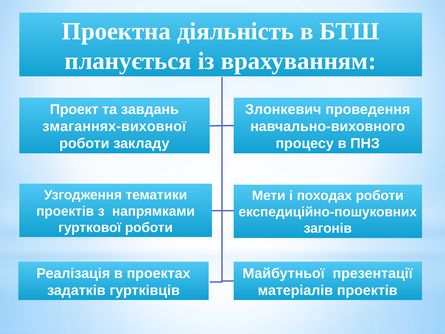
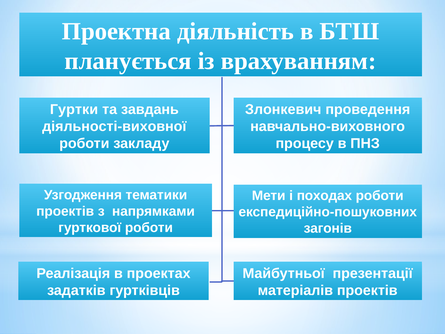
Проект: Проект -> Гуртки (74, 109)
змаганнях-виховної: змаганнях-виховної -> діяльності-виховної (114, 126)
